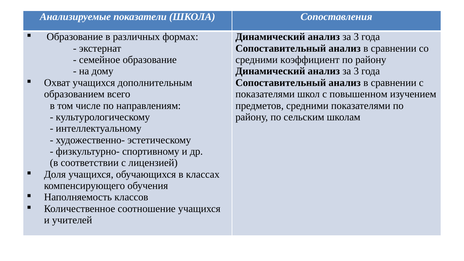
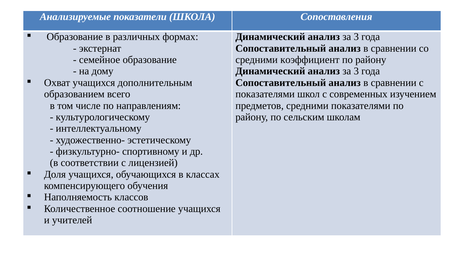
повышенном: повышенном -> современных (358, 94)
